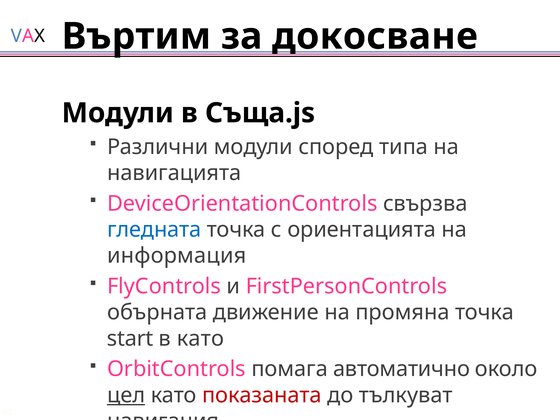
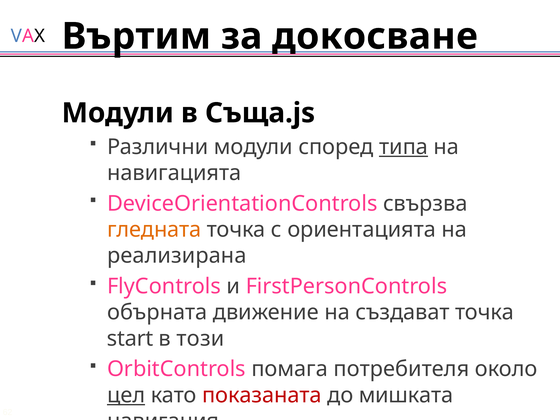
типа underline: none -> present (404, 147)
гледната colour: blue -> orange (154, 230)
информация: информация -> реализирана (177, 256)
промяна: промяна -> създават (402, 312)
в като: като -> този (200, 339)
автоматично: автоматично -> потребителя (401, 369)
тълкуват: тълкуват -> мишката (406, 395)
